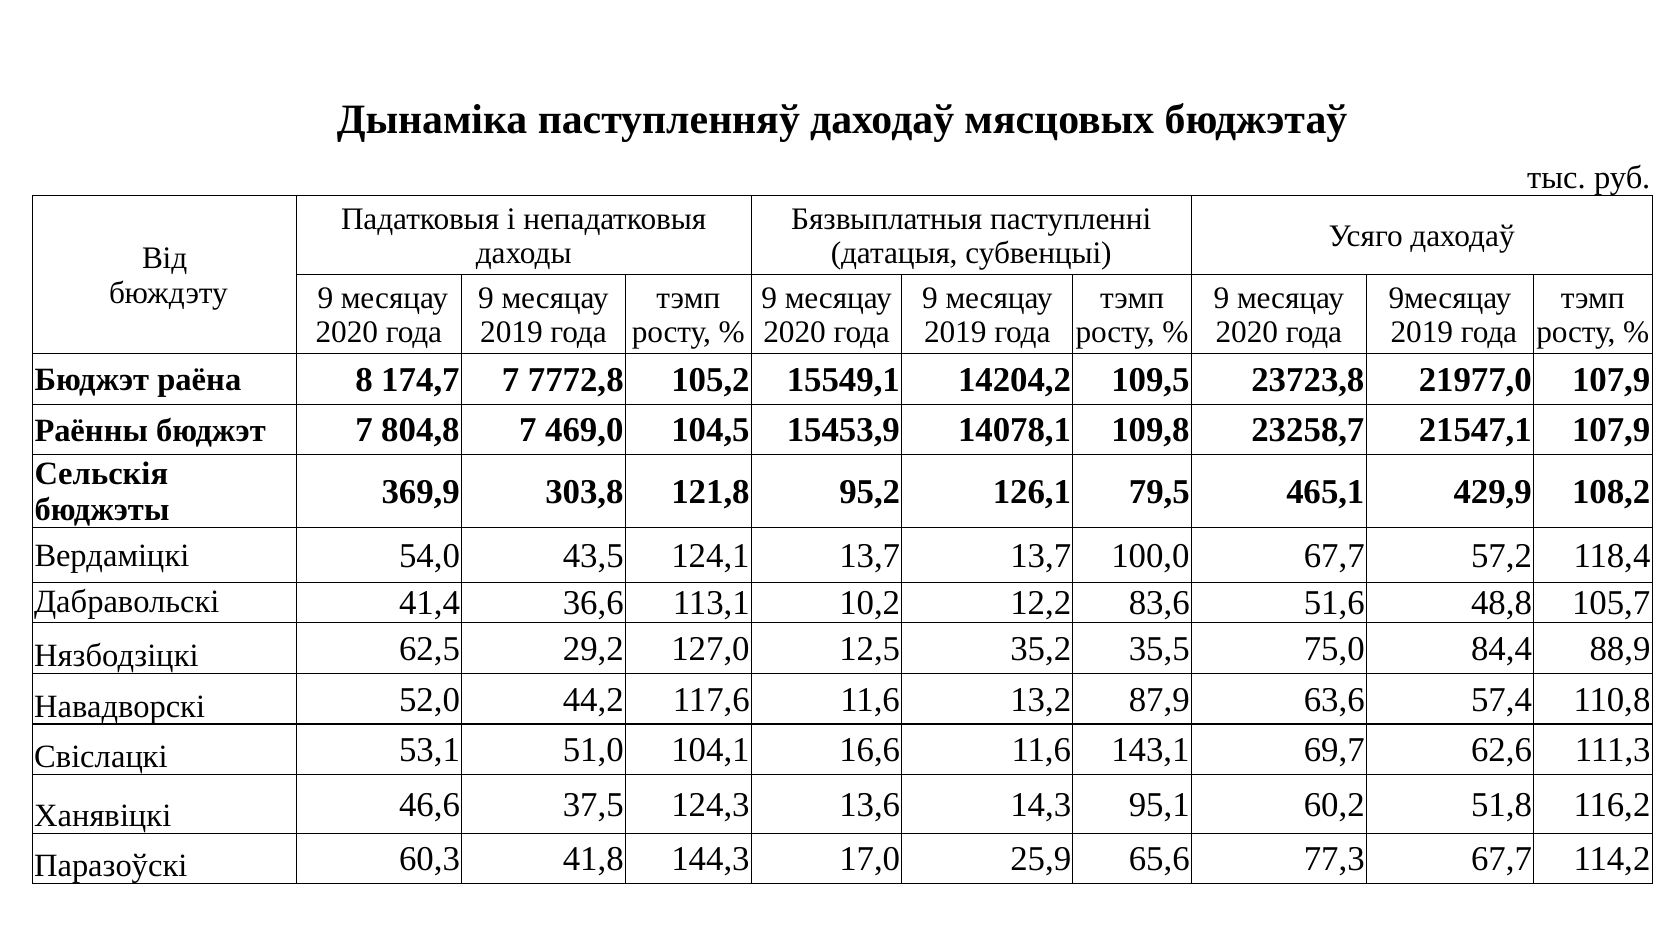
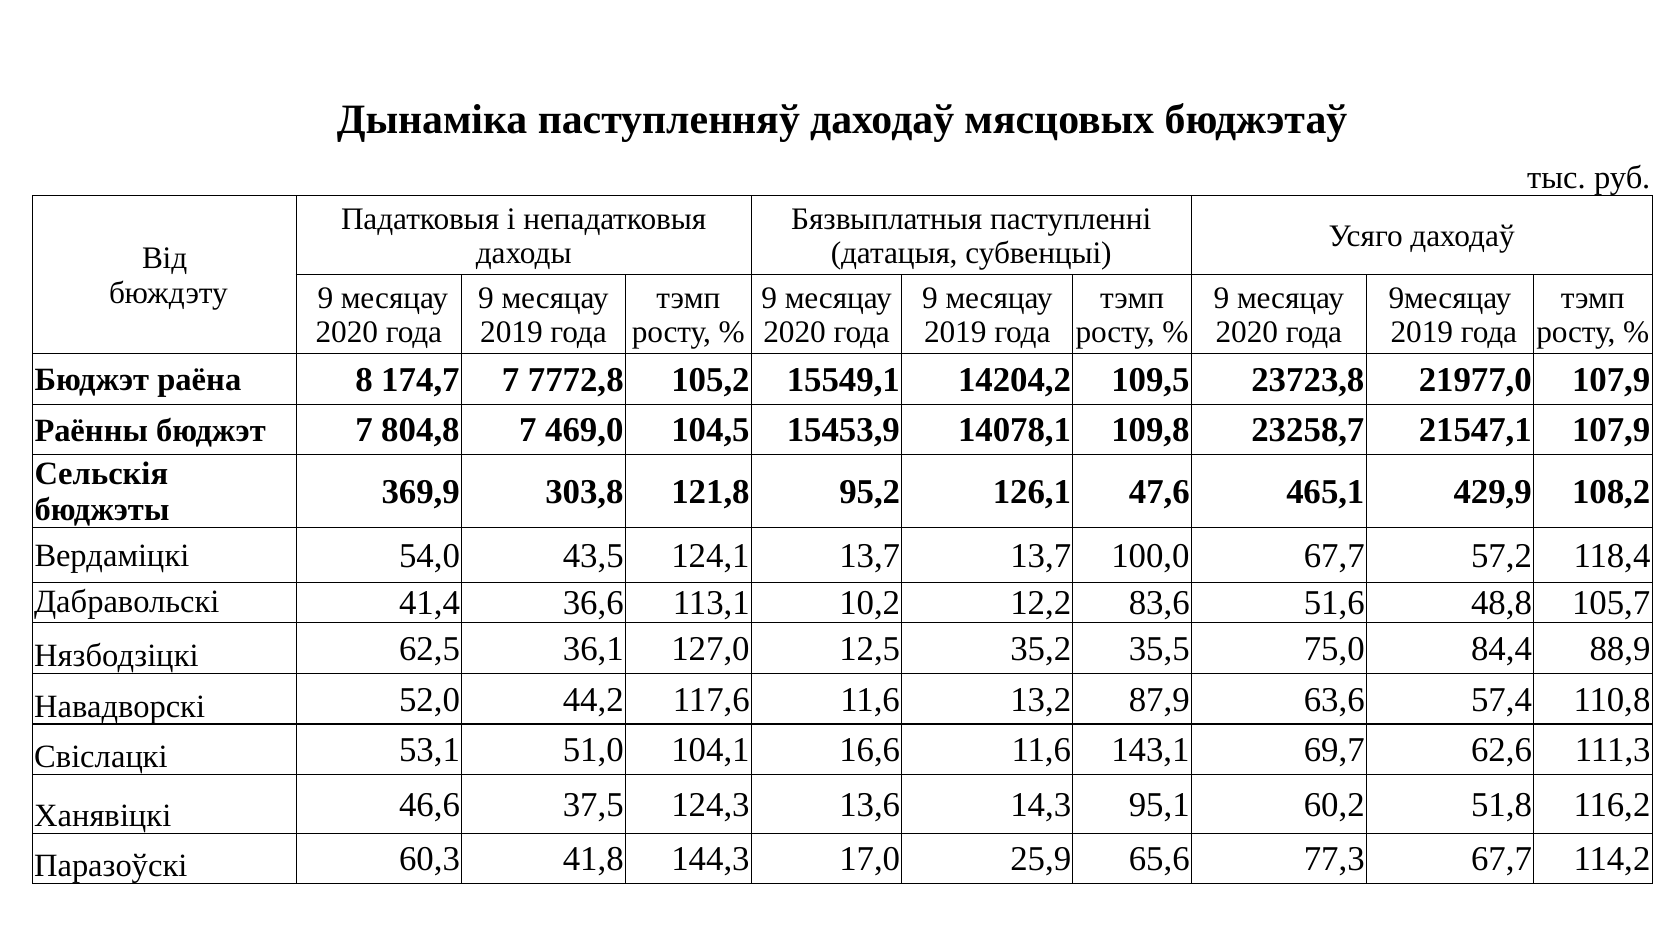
79,5: 79,5 -> 47,6 (1159, 492)
29,2: 29,2 -> 36,1 (593, 649)
